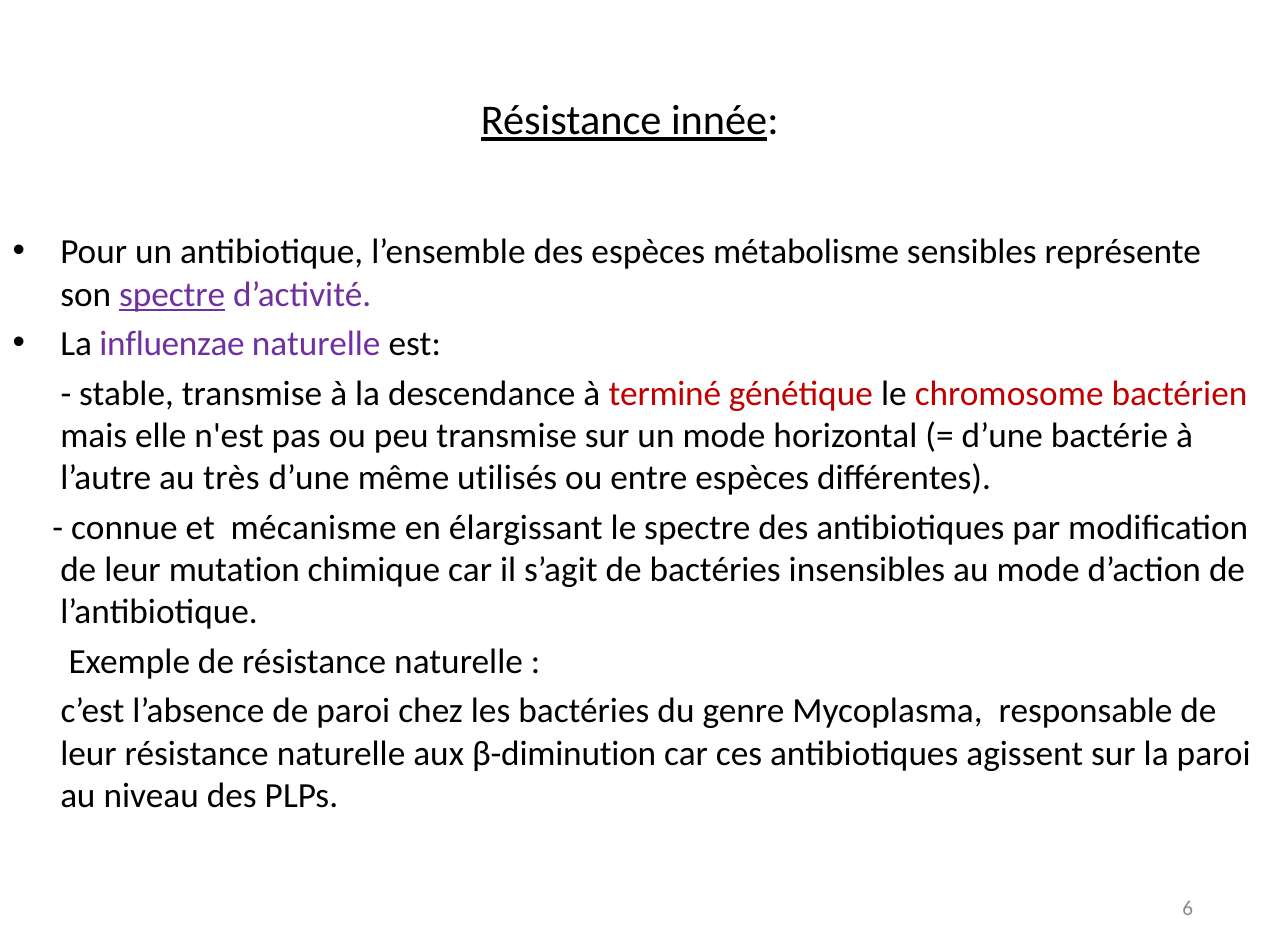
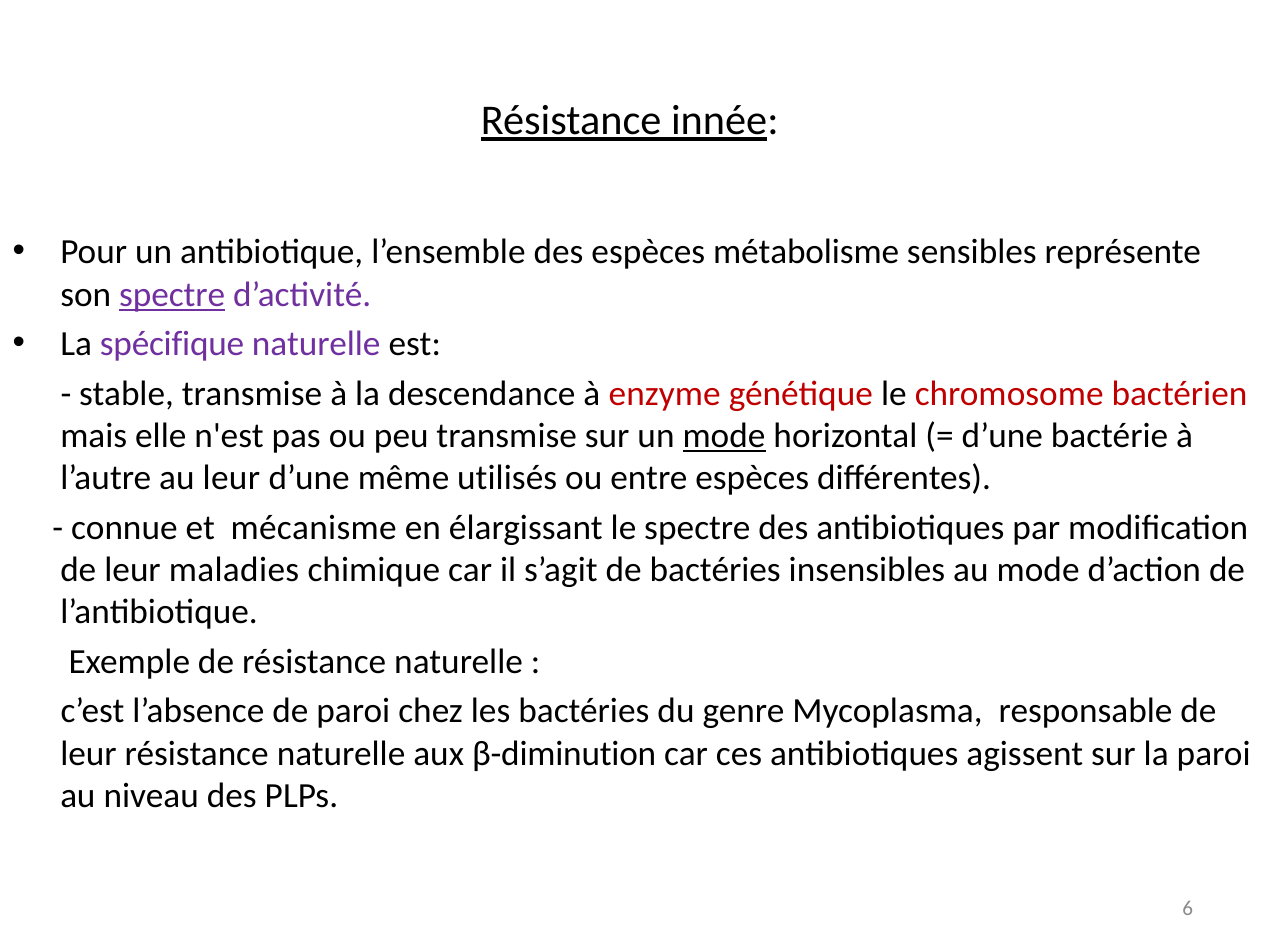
influenzae: influenzae -> spécifique (172, 344)
terminé: terminé -> enzyme (665, 393)
mode underline: none -> present (724, 436)
au très: très -> leur (231, 478)
mutation: mutation -> maladies (234, 570)
